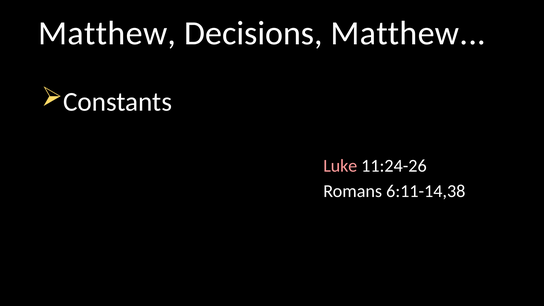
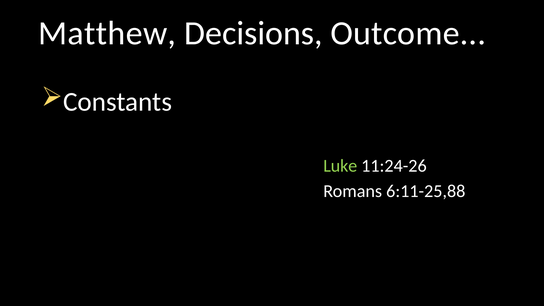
Decisions Matthew: Matthew -> Outcome (408, 33)
Luke colour: pink -> light green (340, 166)
6:11-14,38: 6:11-14,38 -> 6:11-25,88 (426, 191)
